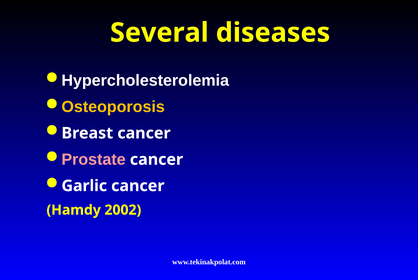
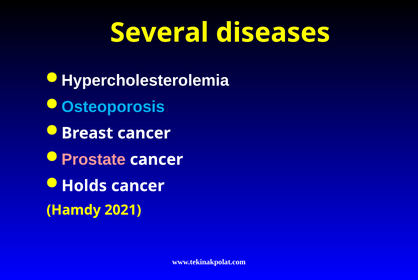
Osteoporosis colour: yellow -> light blue (113, 107)
Garlic: Garlic -> Holds (84, 186)
2002: 2002 -> 2021 (123, 210)
